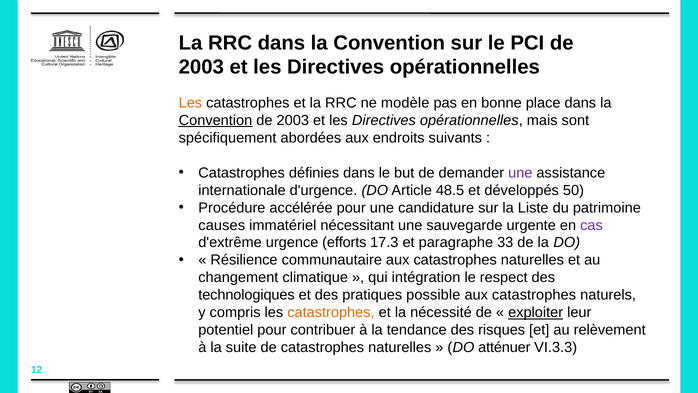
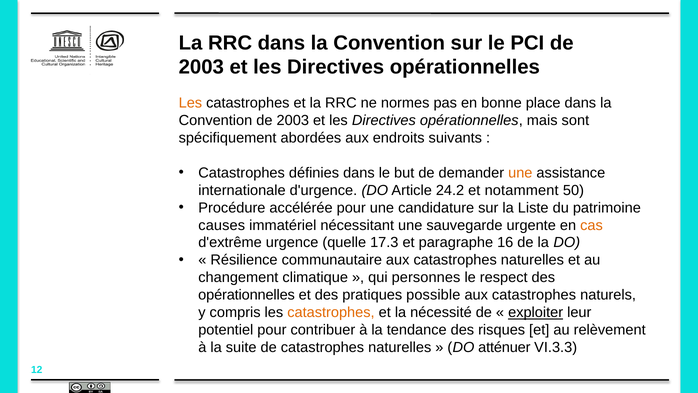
modèle: modèle -> normes (405, 103)
Convention underline: present -> none (215, 120)
une colour: purple -> orange (520, 173)
48.5: 48.5 -> 24.2 (450, 190)
développés: développés -> notamment (522, 190)
cas colour: purple -> orange (591, 225)
efforts: efforts -> quelle (344, 242)
33: 33 -> 16 (505, 242)
intégration: intégration -> personnes (426, 277)
technologiques: technologiques -> opérationnelles (247, 295)
